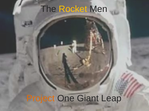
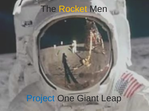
Project colour: orange -> blue (41, 99)
